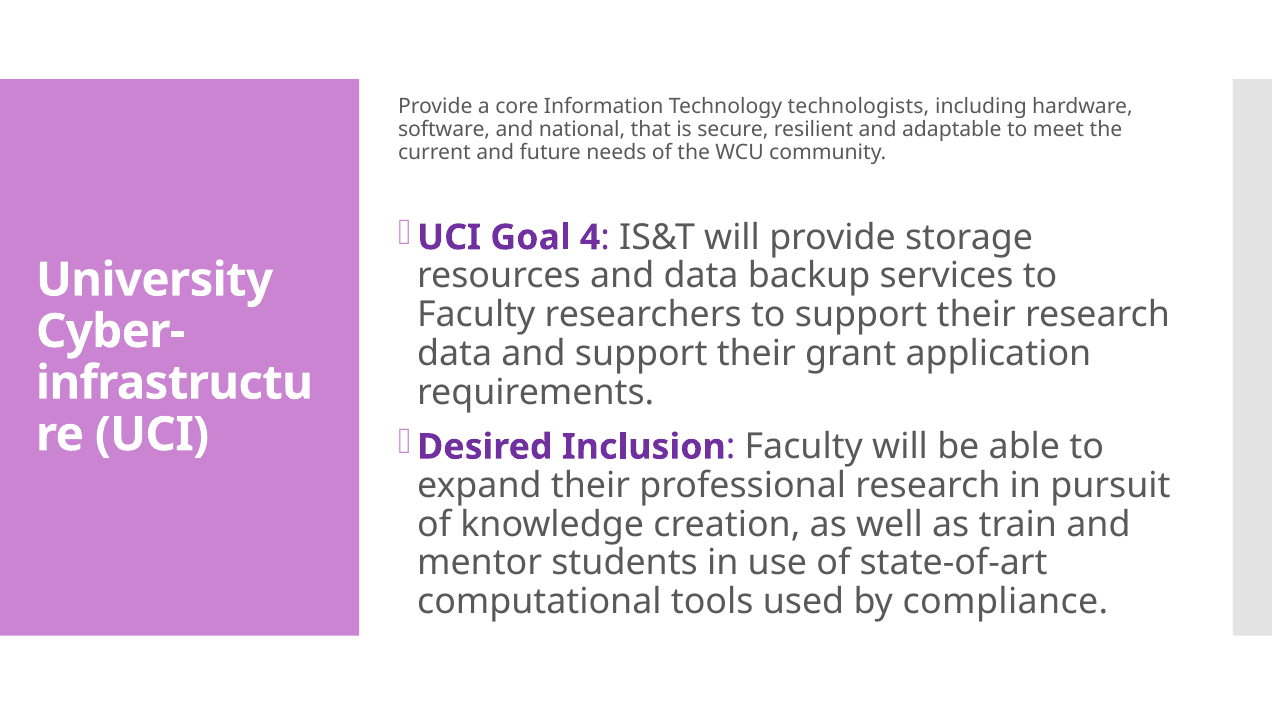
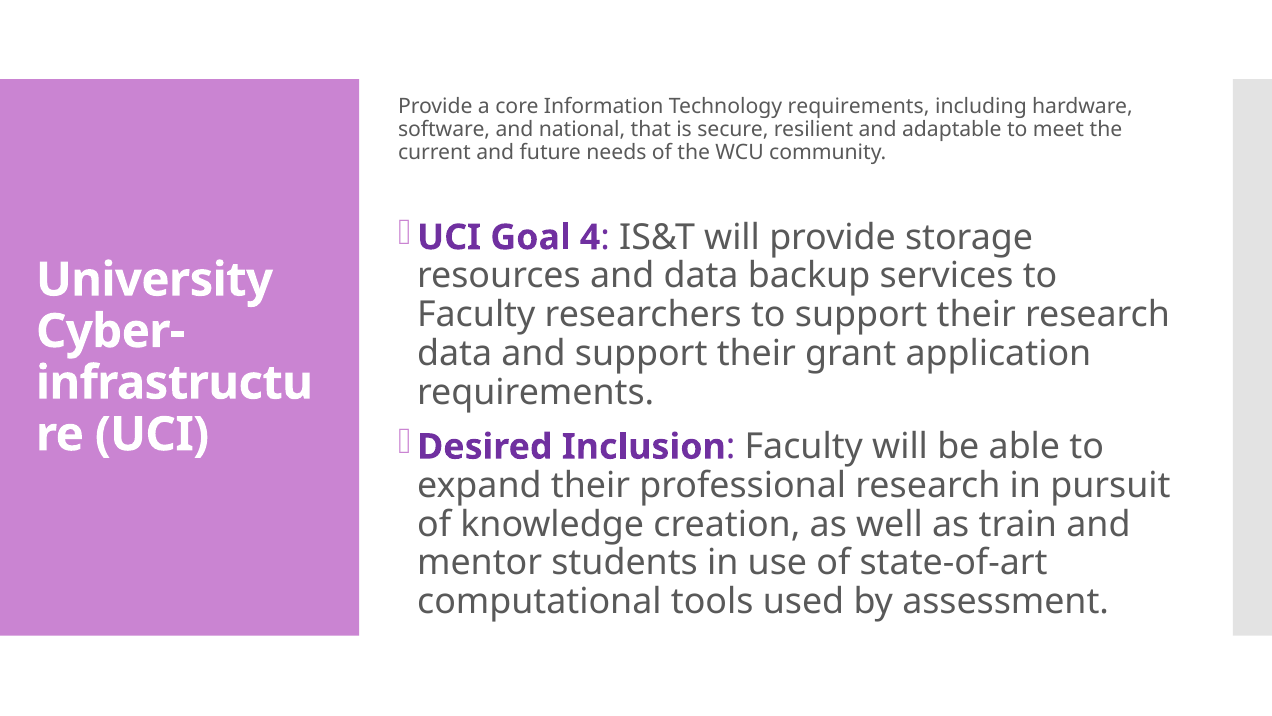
Technology technologists: technologists -> requirements (859, 106)
compliance: compliance -> assessment (1006, 601)
